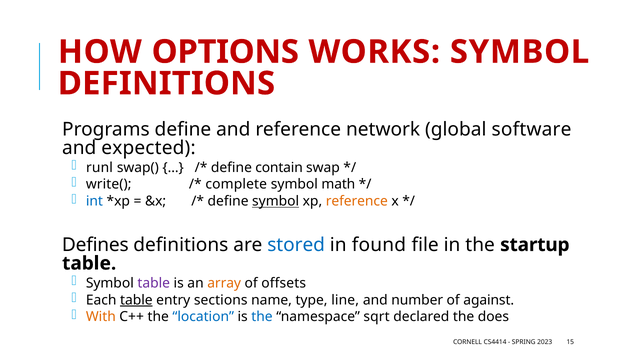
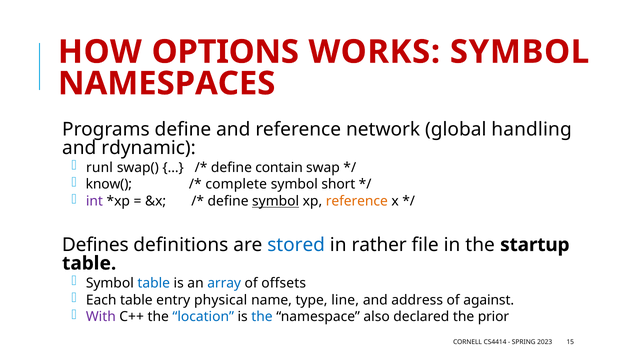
DEFINITIONS: DEFINITIONS -> NAMESPACES (167, 84)
software: software -> handling (532, 129)
expected: expected -> rdynamic (149, 148)
write(: write( -> know( (109, 185)
math: math -> short (338, 185)
int colour: blue -> purple (94, 202)
found: found -> rather (379, 245)
table colour: purple -> blue (154, 283)
array colour: orange -> blue (224, 283)
table underline: present -> none (136, 300)
sections: sections -> physical (221, 300)
number: number -> address (417, 300)
With colour: orange -> purple (101, 317)
sqrt: sqrt -> also (377, 317)
does: does -> prior (493, 317)
